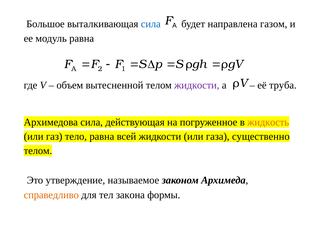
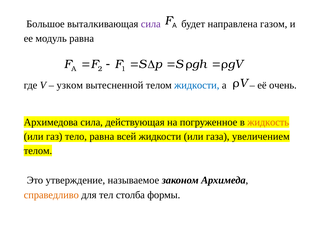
сила colour: blue -> purple (151, 24)
объем: объем -> узком (70, 85)
жидкости colour: purple -> blue (197, 85)
труба: труба -> очень (283, 85)
существенно: существенно -> увеличением (261, 136)
закона: закона -> столба (130, 194)
